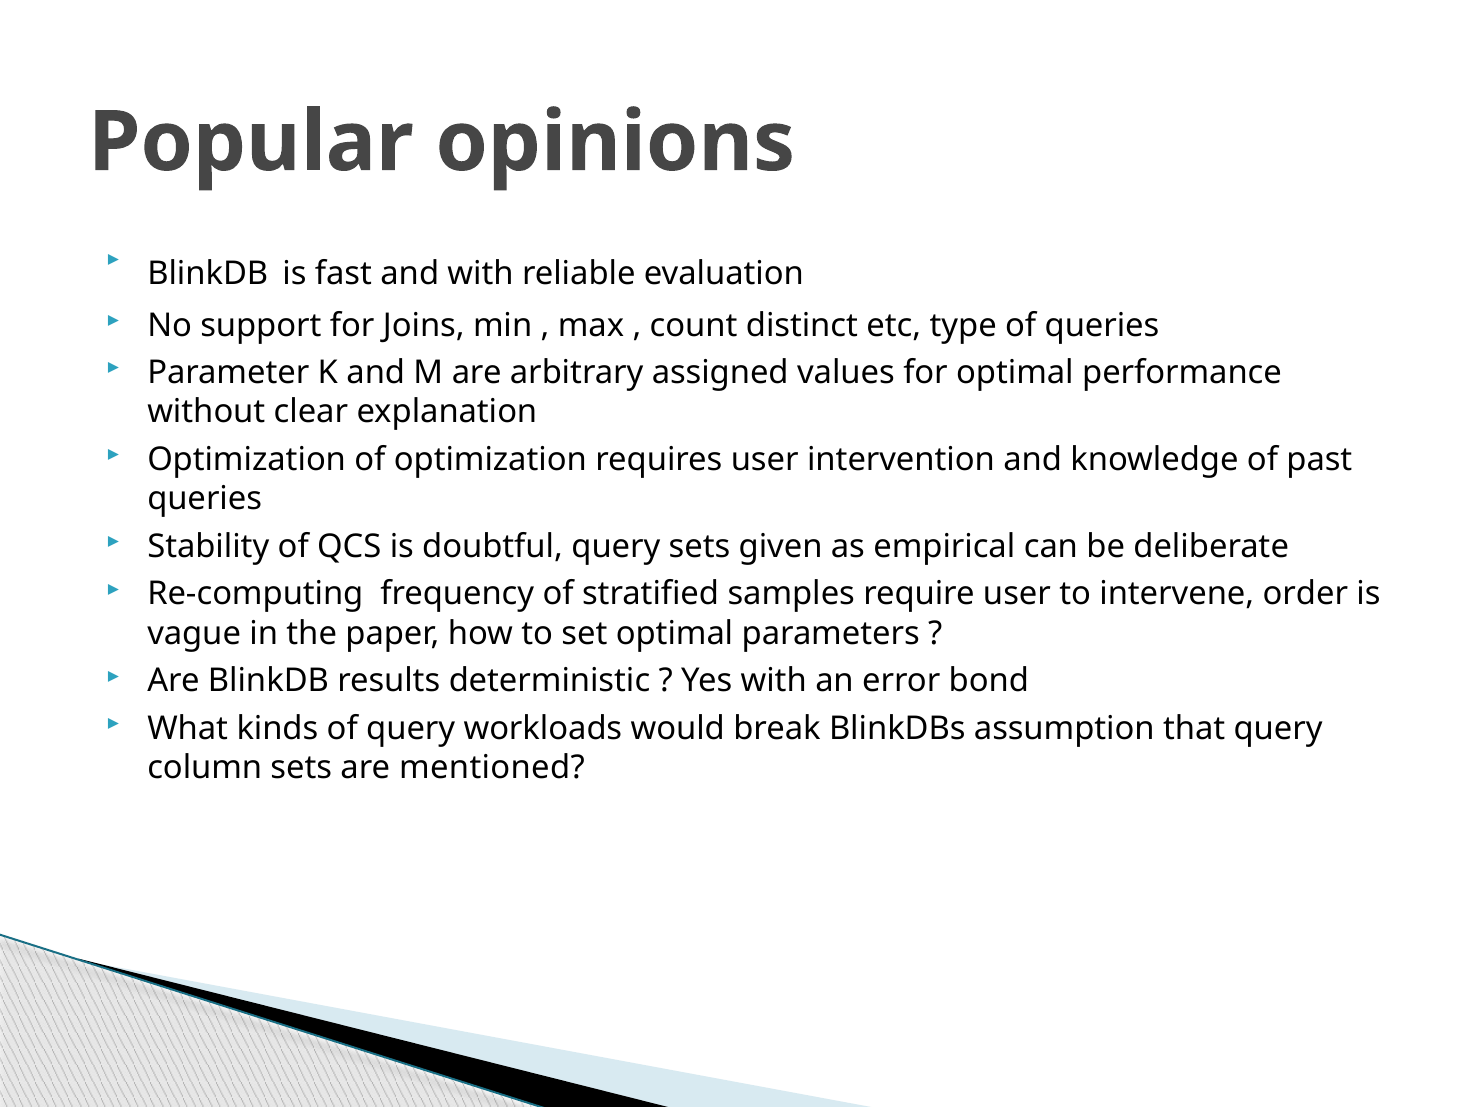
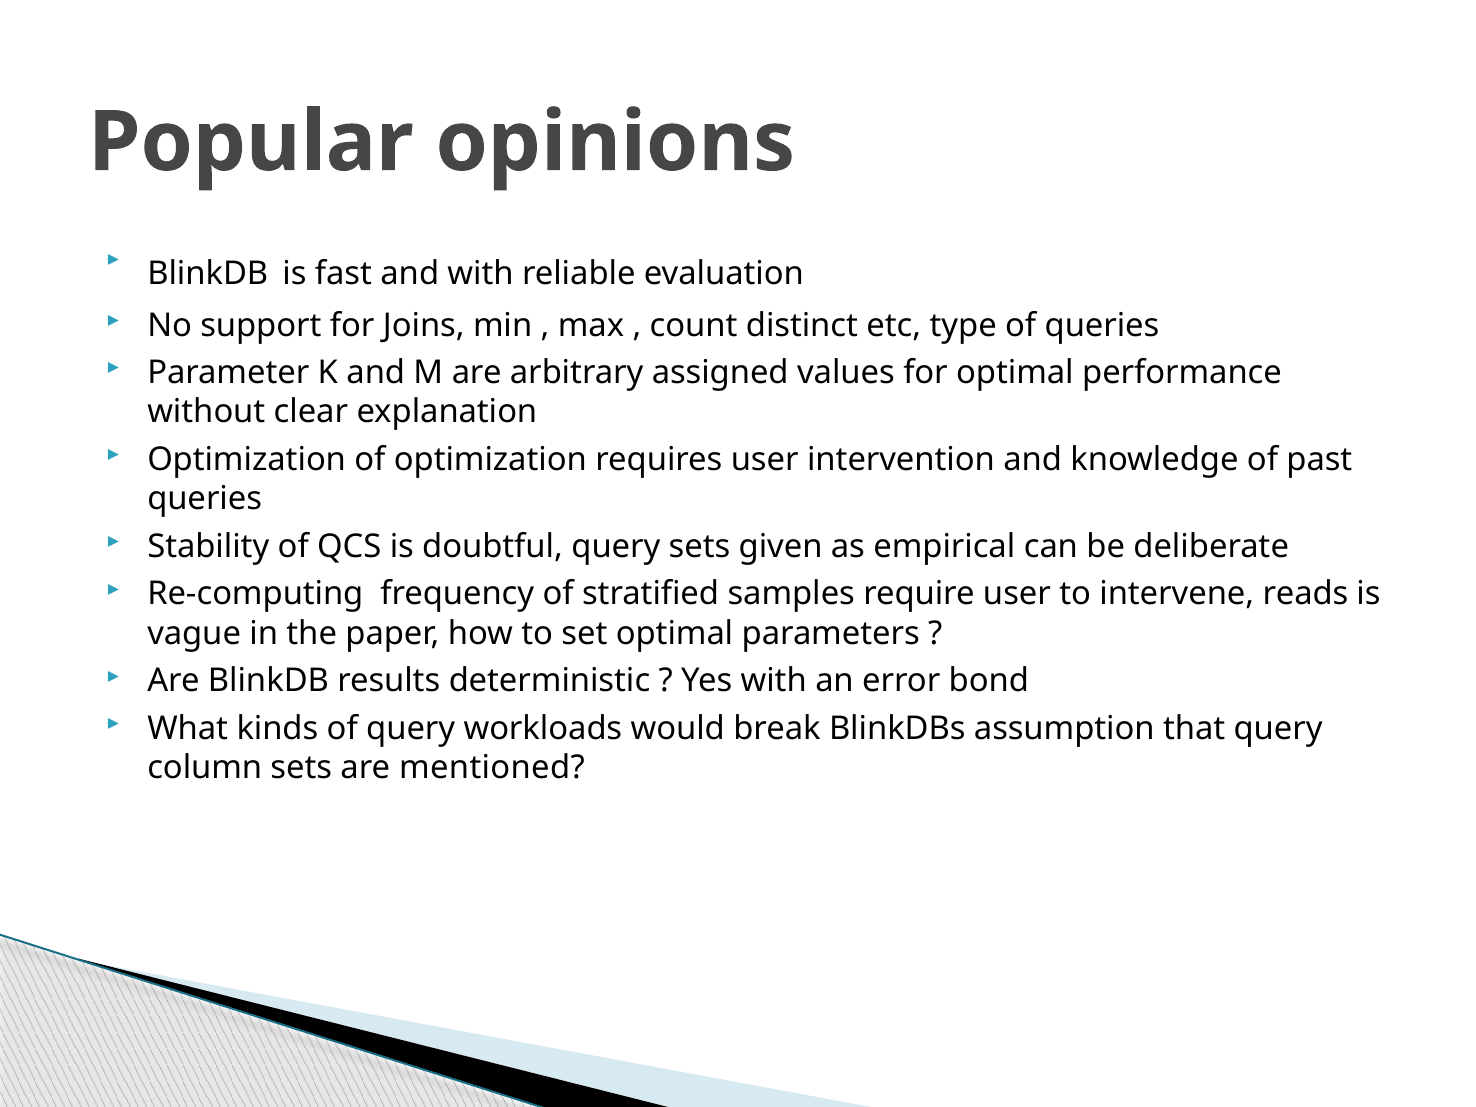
order: order -> reads (1305, 594)
